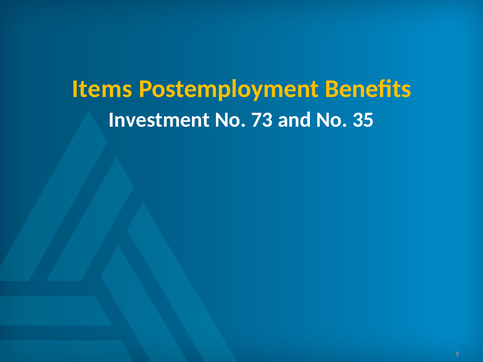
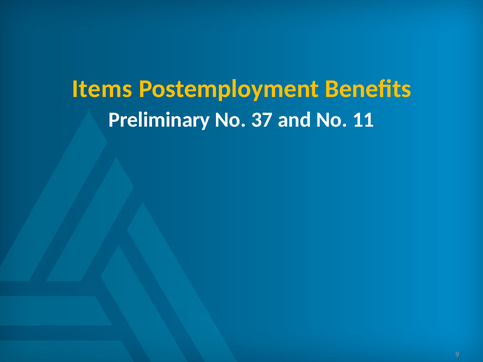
Investment: Investment -> Preliminary (159, 120)
73: 73 -> 37 (262, 120)
35: 35 -> 11 (363, 120)
